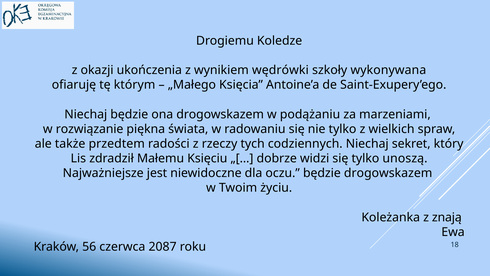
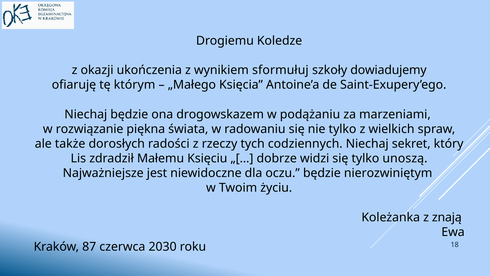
wędrówki: wędrówki -> sformułuj (280, 70)
wykonywana: wykonywana -> dowiadujemy (388, 70)
przedtem: przedtem -> dorosłych (117, 144)
będzie drogowskazem: drogowskazem -> nierozwiniętym (388, 173)
56: 56 -> 87 (89, 246)
2087: 2087 -> 2030 (163, 246)
